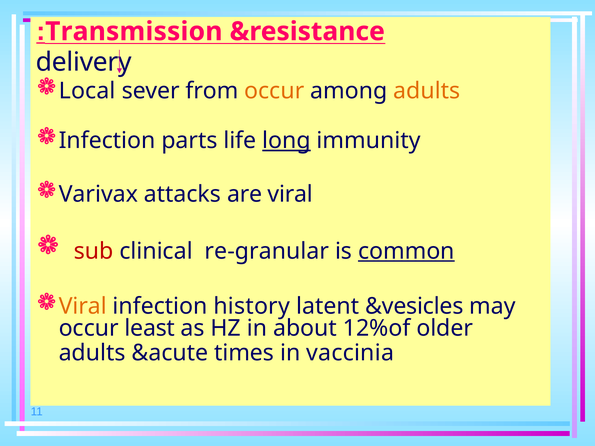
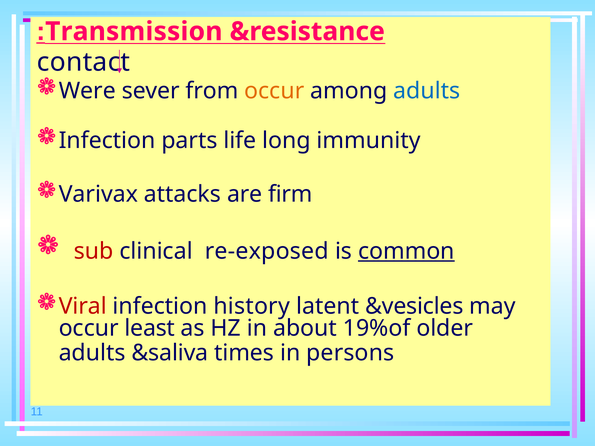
delivery: delivery -> contact (84, 62)
Local: Local -> Were (87, 91)
adults colour: orange -> blue (427, 91)
long underline: present -> none (286, 141)
are viral: viral -> firm (290, 194)
re-granular: re-granular -> re-exposed (267, 251)
Viral colour: orange -> red (83, 306)
12%of: 12%of -> 19%of (377, 328)
&acute: &acute -> &saliva (170, 353)
vaccinia: vaccinia -> persons (350, 353)
